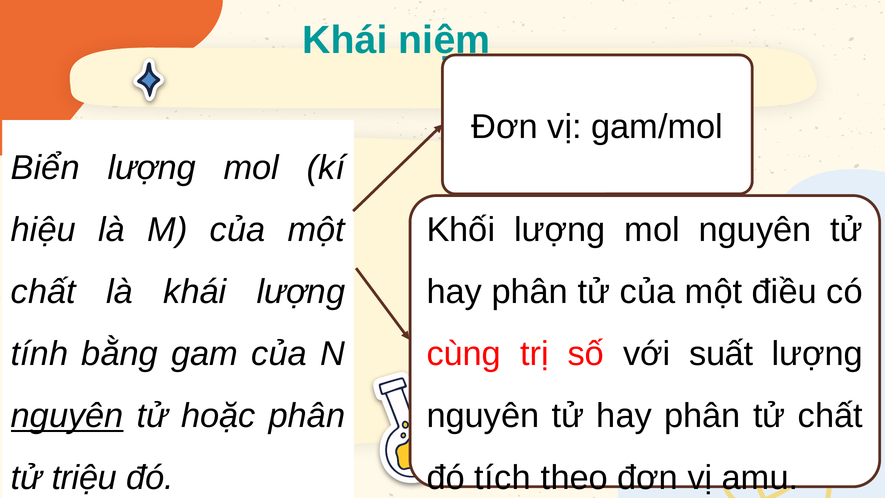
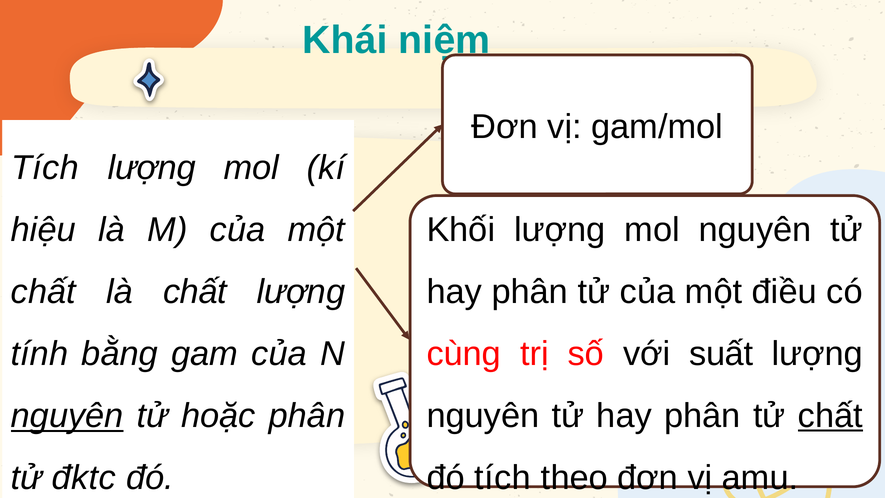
Biển: Biển -> Tích (45, 168)
là khái: khái -> chất (195, 292)
chất underline: none -> present (830, 416)
triệu: triệu -> đktc (84, 478)
